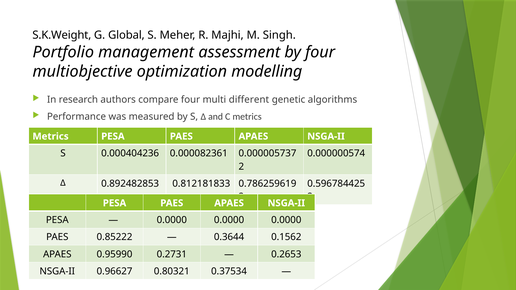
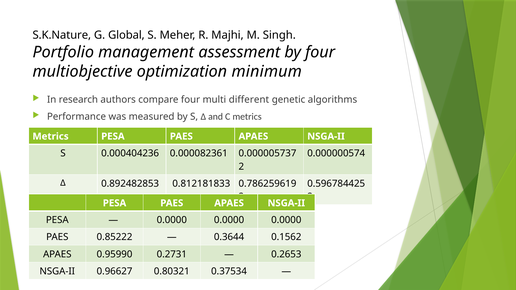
S.K.Weight: S.K.Weight -> S.K.Nature (62, 35)
modelling: modelling -> minimum (267, 71)
